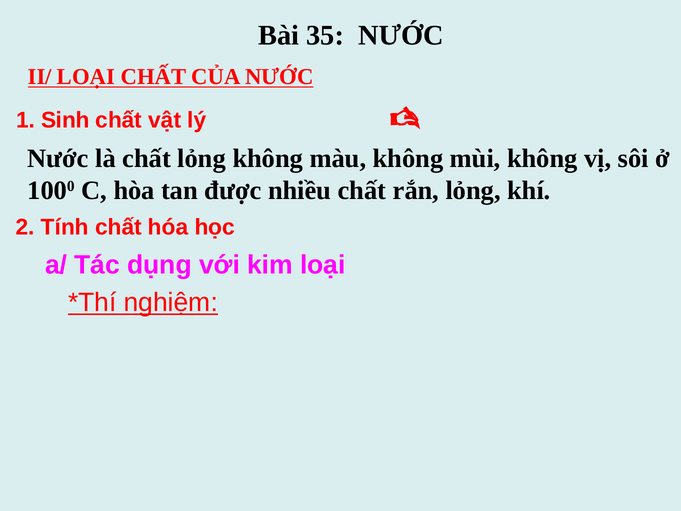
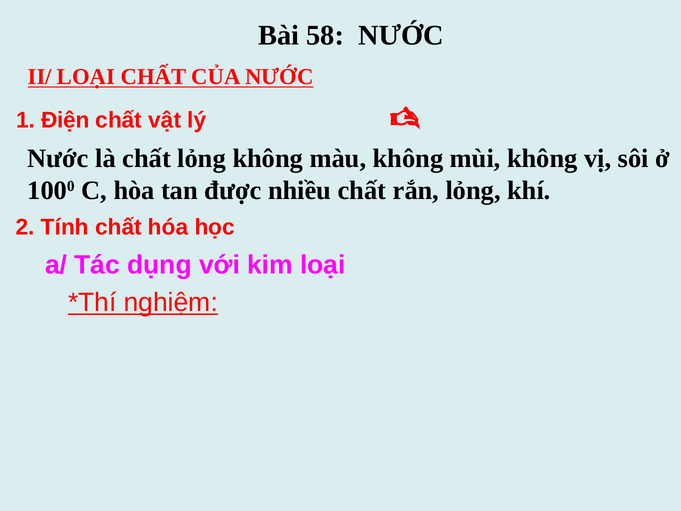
35: 35 -> 58 (325, 36)
Sinh: Sinh -> Điện (65, 120)
